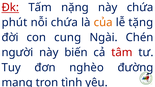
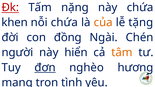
phút: phút -> khen (15, 22)
cung: cung -> đồng (68, 38)
biến: biến -> hiển (76, 53)
tâm colour: red -> orange (122, 53)
đơn underline: none -> present (45, 68)
đường: đường -> hương (135, 68)
